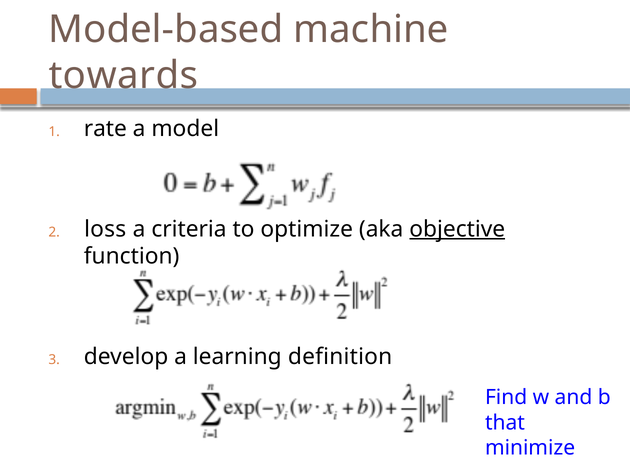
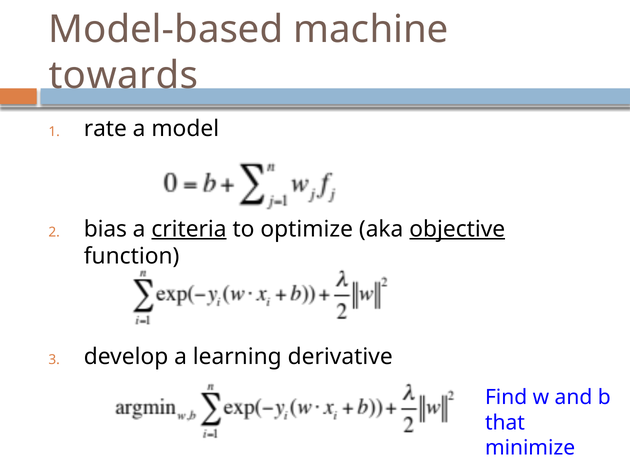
loss: loss -> bias (105, 229)
criteria underline: none -> present (189, 229)
definition: definition -> derivative (340, 356)
